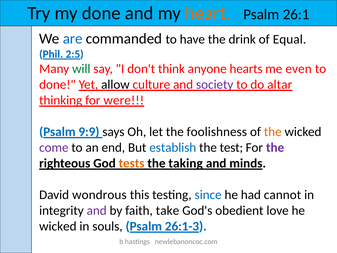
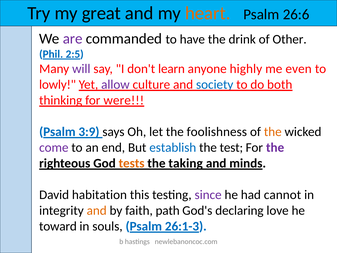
my done: done -> great (101, 13)
26:1: 26:1 -> 26:6 (296, 15)
are colour: blue -> purple (73, 39)
Equal: Equal -> Other (290, 39)
will colour: green -> purple (81, 69)
think: think -> learn (172, 69)
hearts: hearts -> highly (246, 69)
done: done -> lowly (58, 85)
allow colour: black -> purple (115, 85)
society colour: purple -> blue (215, 85)
altar: altar -> both (280, 85)
9:9: 9:9 -> 3:9 (89, 132)
wondrous: wondrous -> habitation (99, 195)
since colour: blue -> purple (208, 195)
and colour: purple -> orange (97, 210)
take: take -> path (168, 210)
obedient: obedient -> declaring (239, 210)
wicked: wicked -> toward (58, 226)
